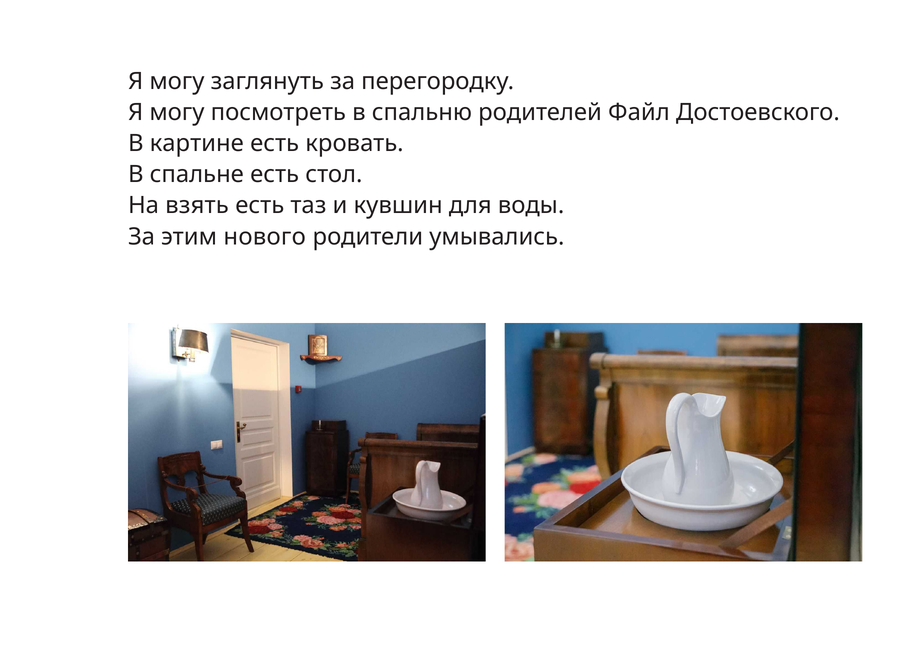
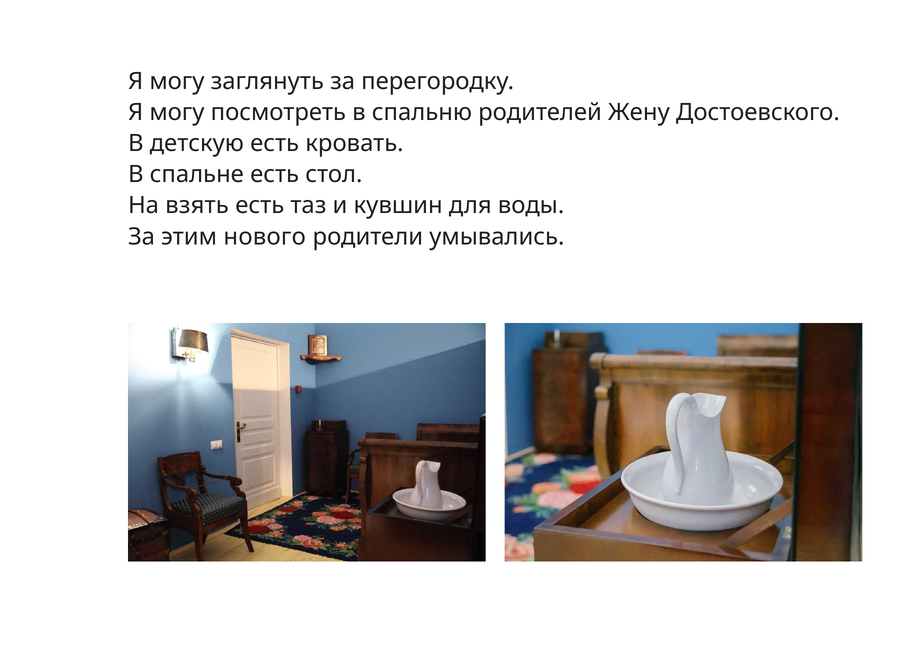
Файл: Файл -> Жену (639, 113)
картине: картине -> детскую (197, 144)
